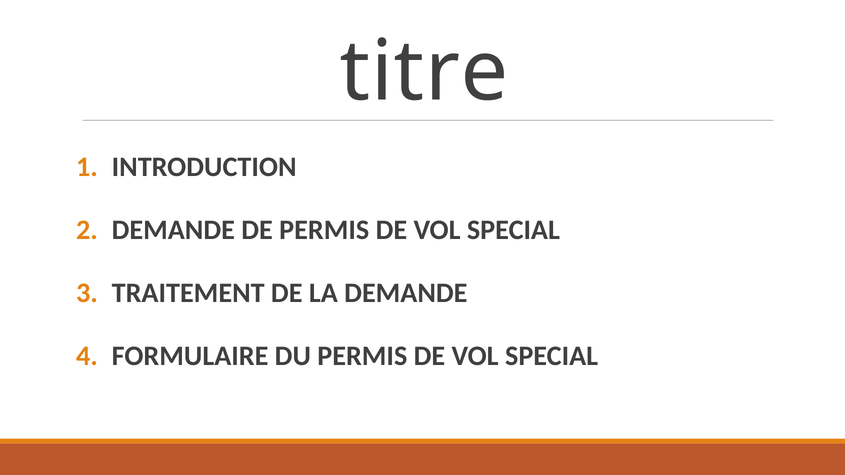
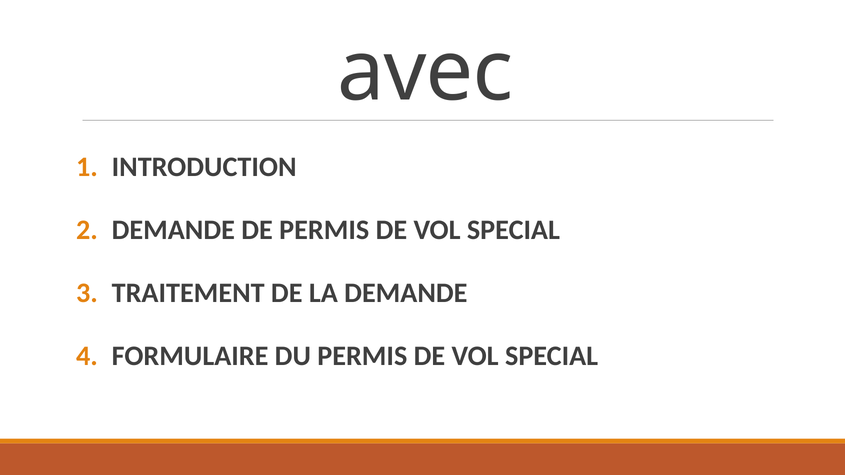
titre: titre -> avec (425, 72)
